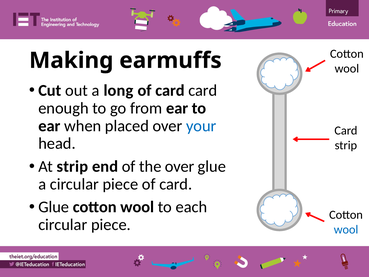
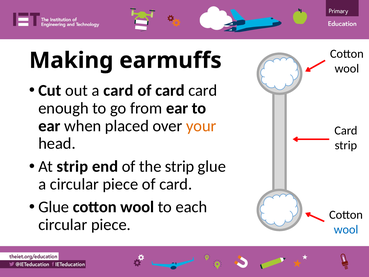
a long: long -> card (118, 90)
your colour: blue -> orange (201, 126)
the over: over -> strip (180, 166)
